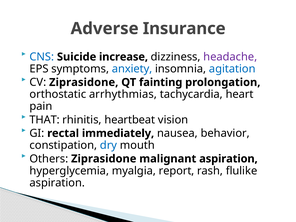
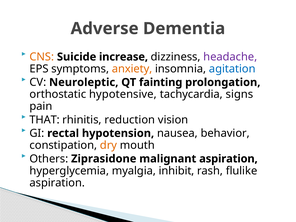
Insurance: Insurance -> Dementia (184, 29)
CNS colour: blue -> orange (42, 57)
anxiety colour: blue -> orange (132, 69)
CV Ziprasidone: Ziprasidone -> Neuroleptic (84, 82)
arrhythmias: arrhythmias -> hypotensive (123, 94)
heart: heart -> signs (239, 94)
heartbeat: heartbeat -> reduction (130, 120)
immediately: immediately -> hypotension (118, 133)
dry colour: blue -> orange (109, 145)
report: report -> inhibit (177, 171)
